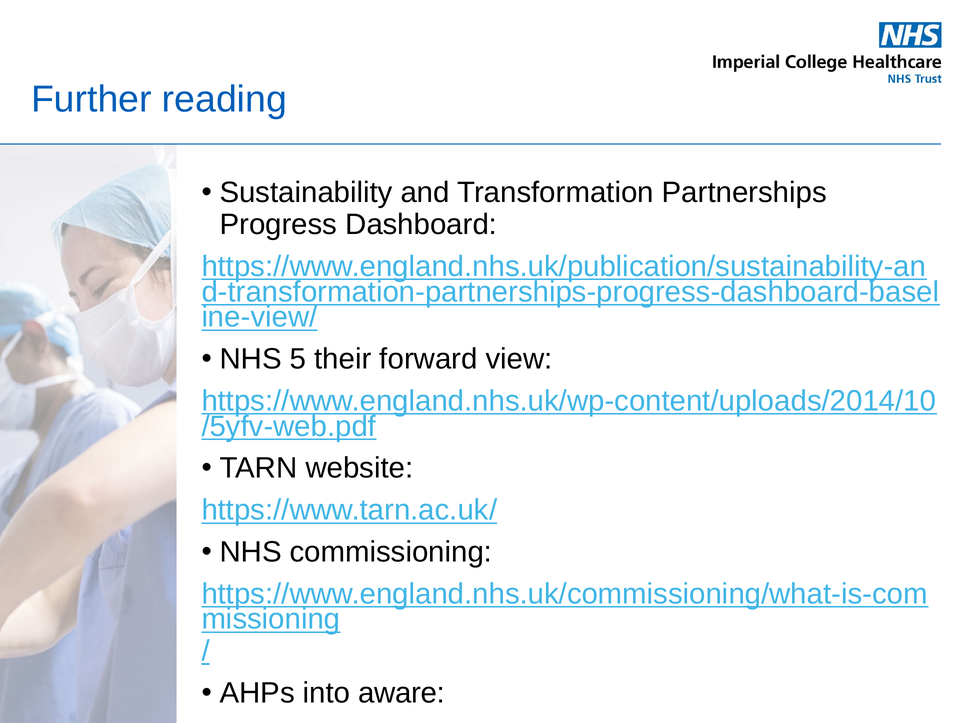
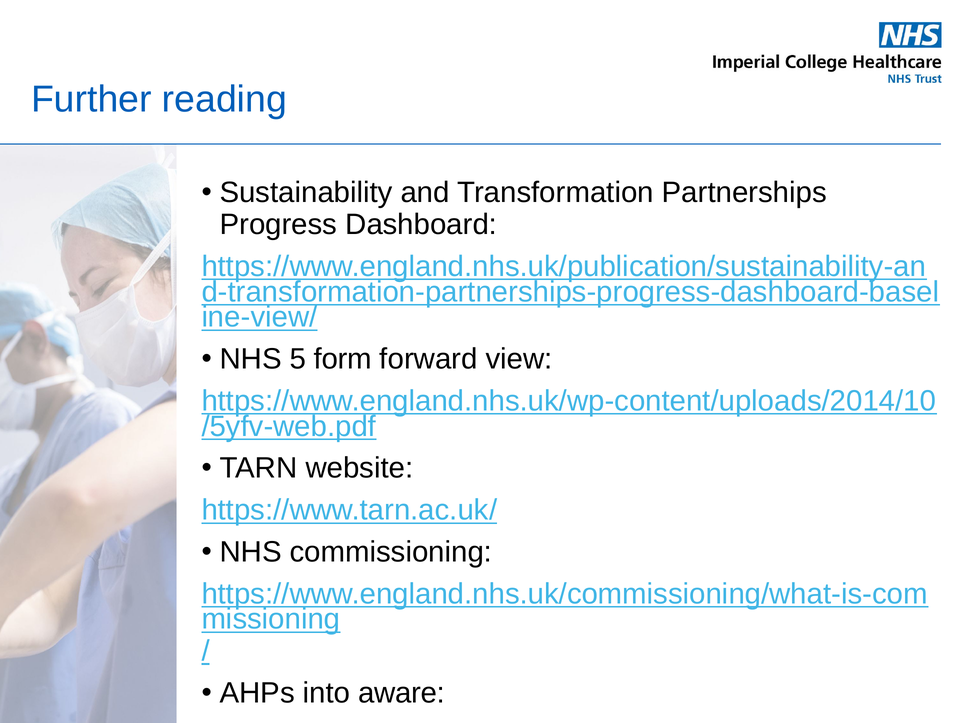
their: their -> form (343, 359)
